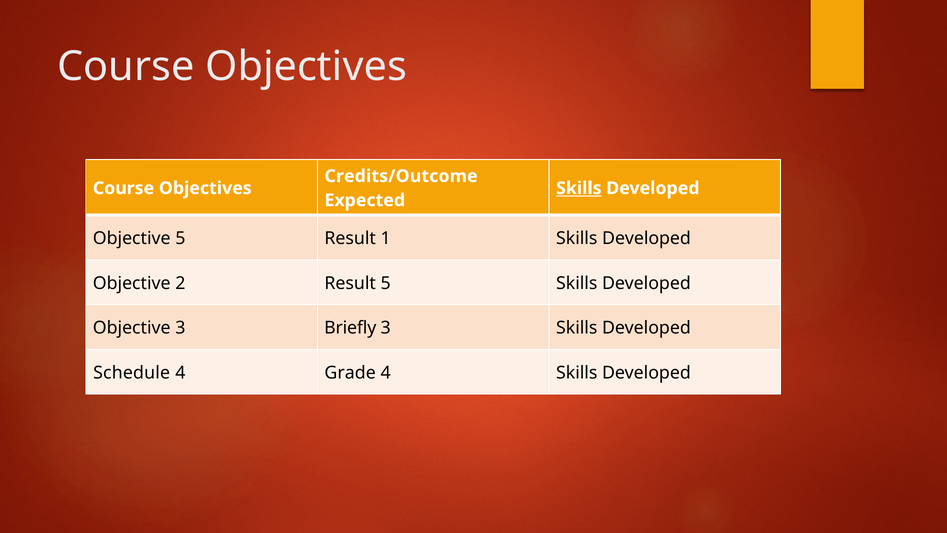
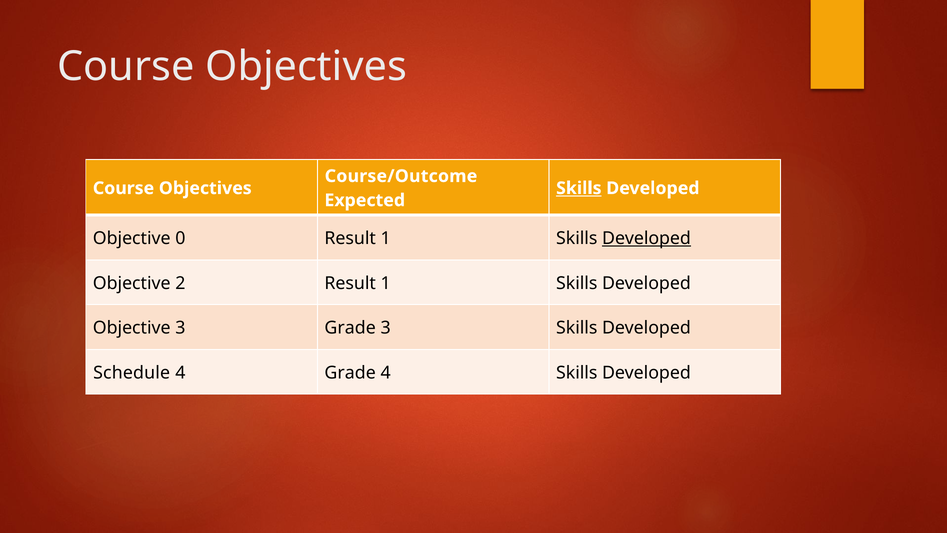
Credits/Outcome: Credits/Outcome -> Course/Outcome (401, 176)
Objective 5: 5 -> 0 (180, 238)
Developed underline: none -> present (646, 238)
2 Result 5: 5 -> 1 (386, 283)
3 Briefly: Briefly -> Grade (350, 328)
